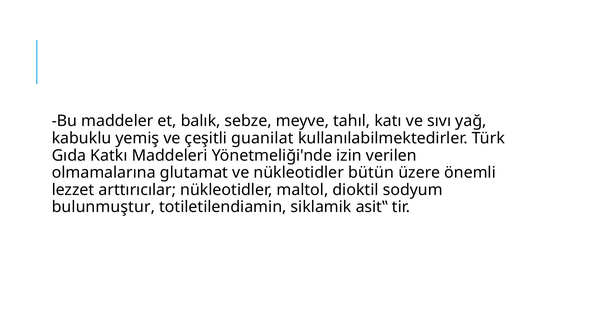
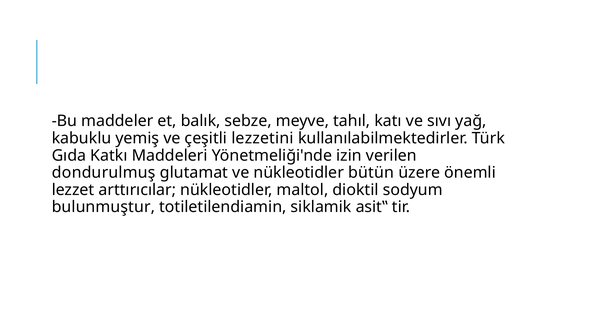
guanilat: guanilat -> lezzetini (262, 138)
olmamalarına: olmamalarına -> dondurulmuş (104, 173)
